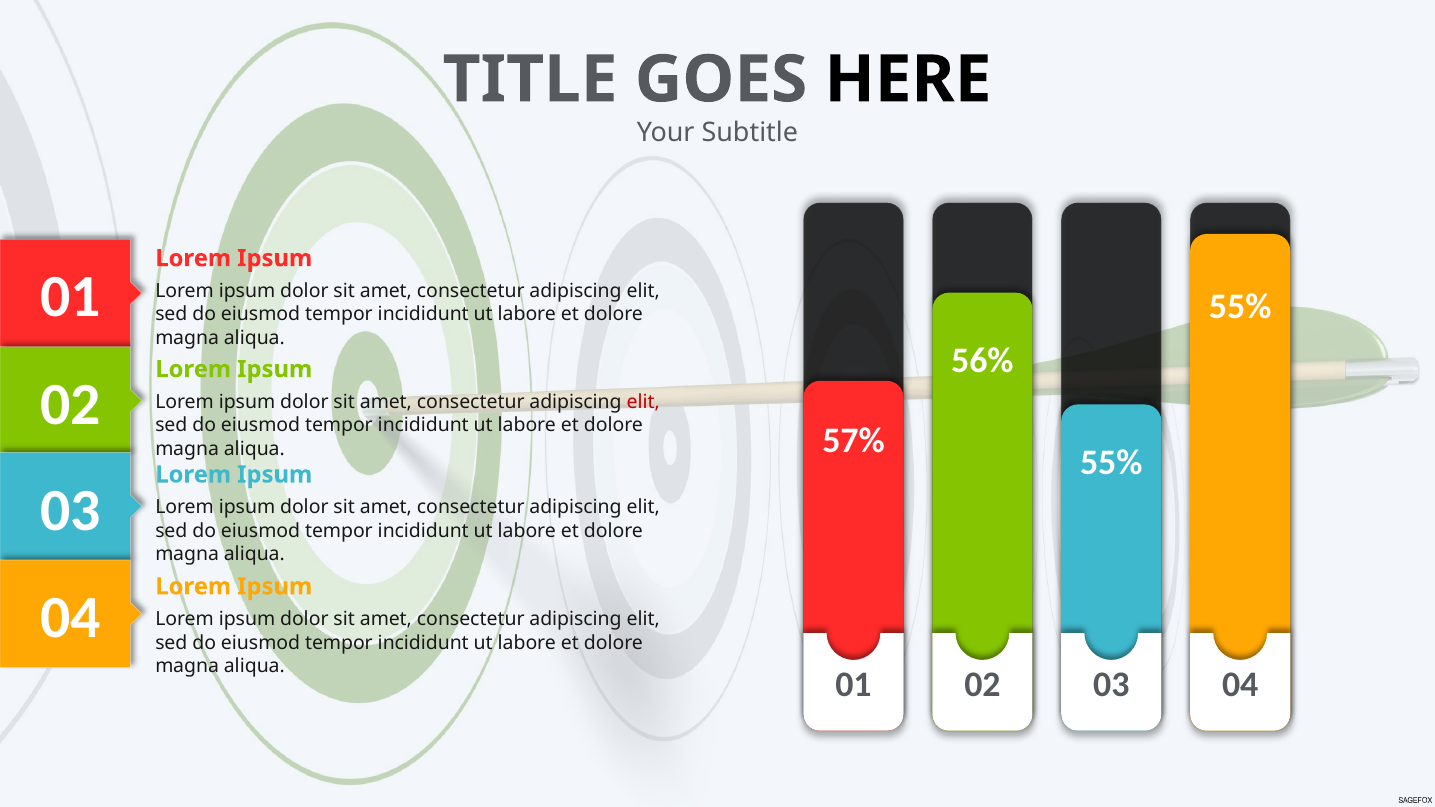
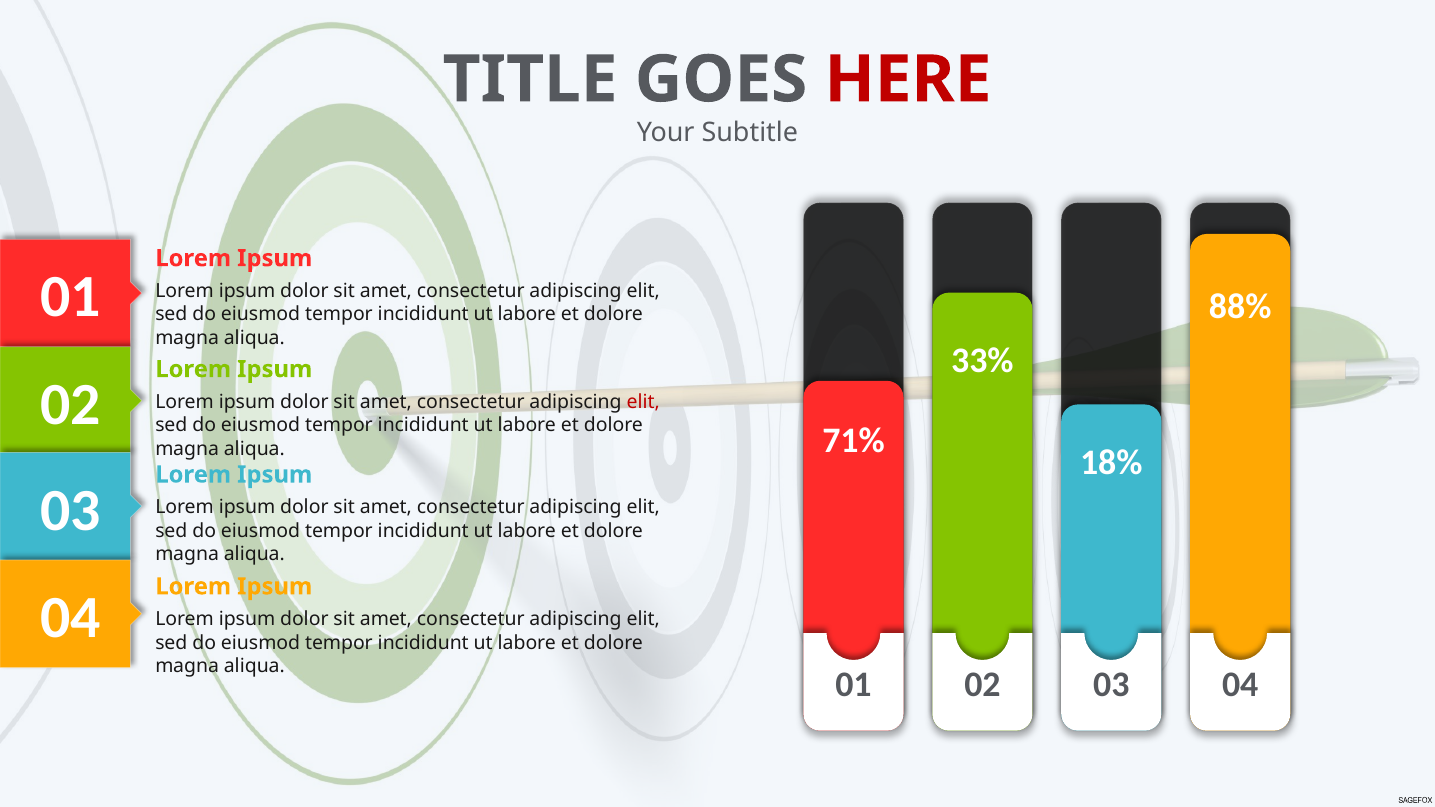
HERE colour: black -> red (908, 80)
55%: 55% -> 88% (1240, 307)
56%: 56% -> 33% (982, 361)
57%: 57% -> 71% (853, 441)
55%: 55% -> 18% (1111, 463)
